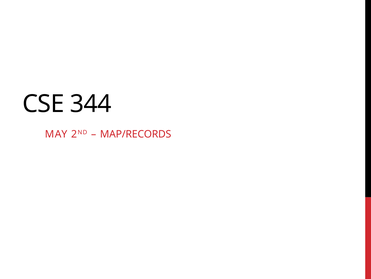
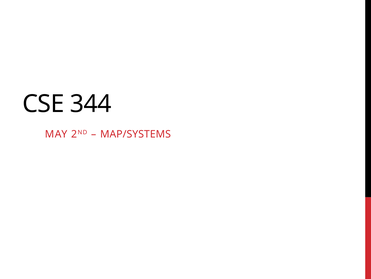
MAP/RECORDS: MAP/RECORDS -> MAP/SYSTEMS (136, 134)
